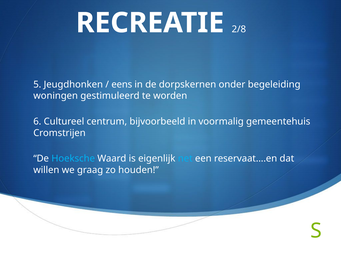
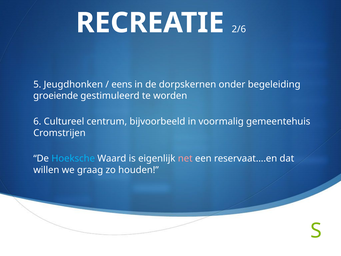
2/8: 2/8 -> 2/6 (239, 29)
woningen: woningen -> groeiende (56, 96)
net colour: light blue -> pink (185, 158)
